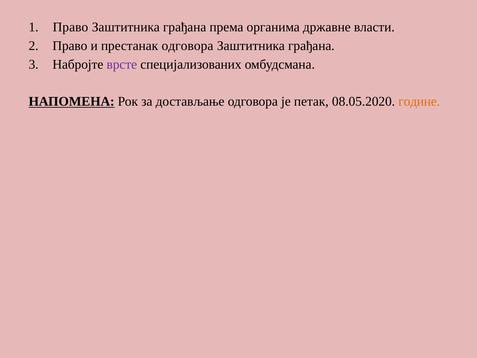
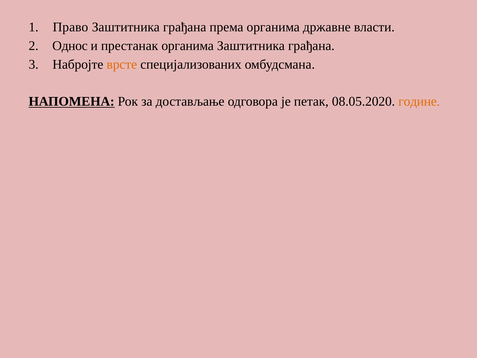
Право: Право -> Однос (70, 46)
престанак одговора: одговора -> органима (188, 46)
врсте colour: purple -> orange (122, 64)
